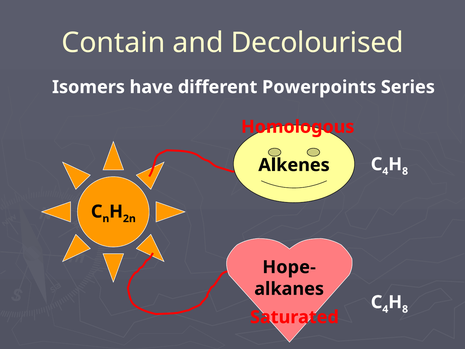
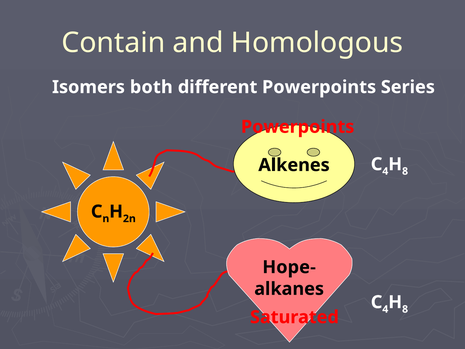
Decolourised: Decolourised -> Homologous (317, 43)
have: have -> both (151, 87)
Homologous: Homologous -> Powerpoints (298, 127)
